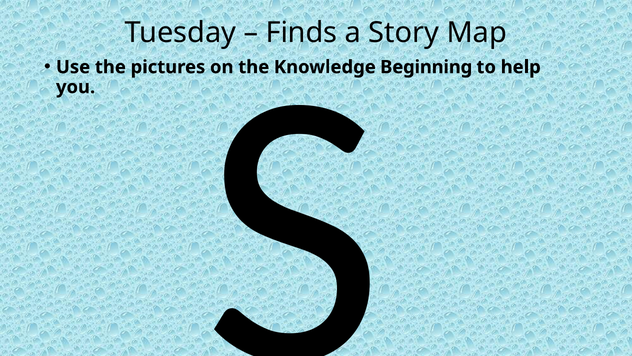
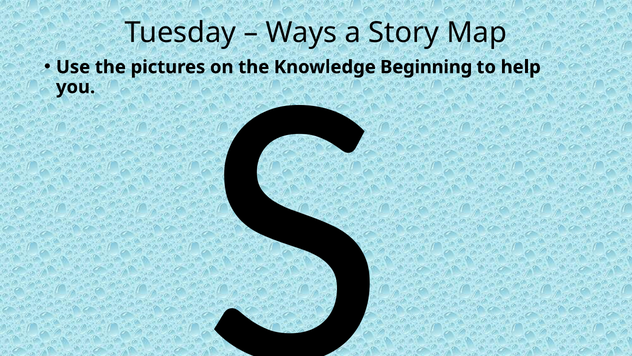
Finds: Finds -> Ways (301, 32)
